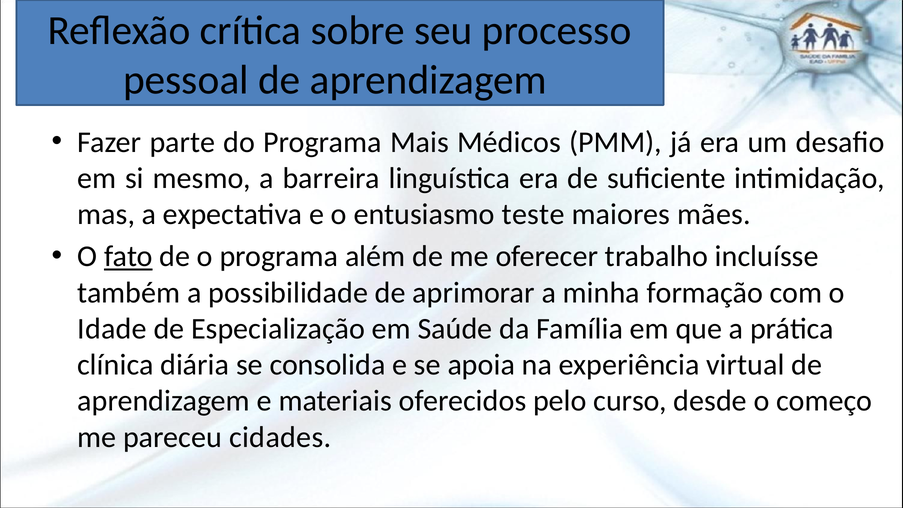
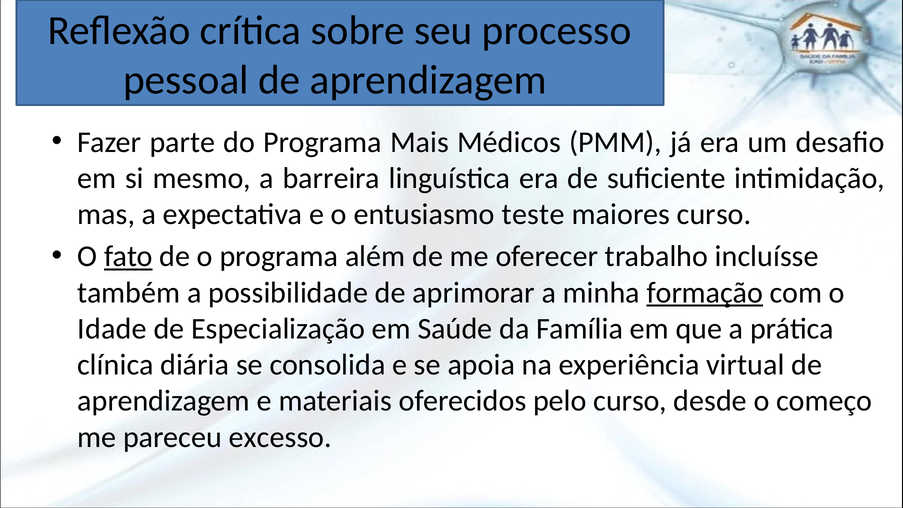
maiores mães: mães -> curso (714, 214)
formação underline: none -> present (705, 293)
cidades: cidades -> excesso (280, 437)
